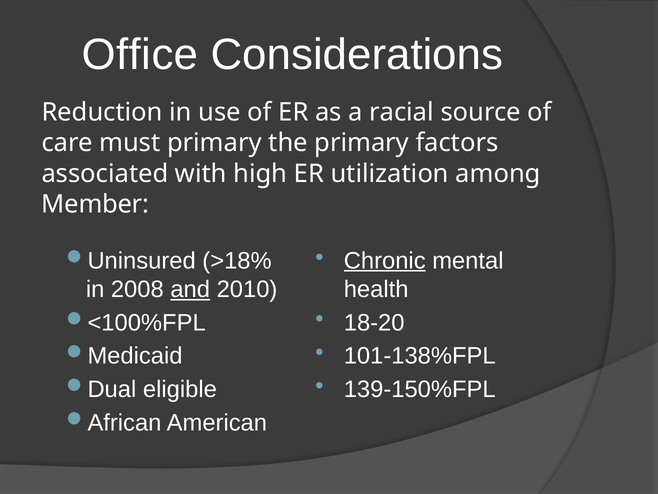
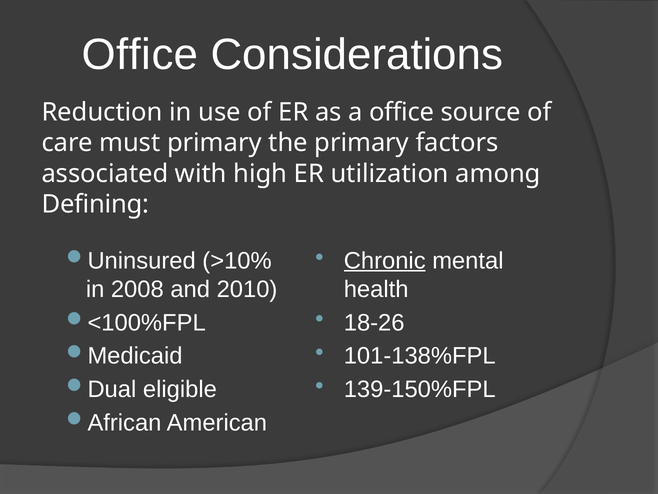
a racial: racial -> office (402, 112)
Member: Member -> Defining (95, 204)
>18%: >18% -> >10% (237, 260)
and underline: present -> none (190, 289)
18-20: 18-20 -> 18-26 (374, 322)
